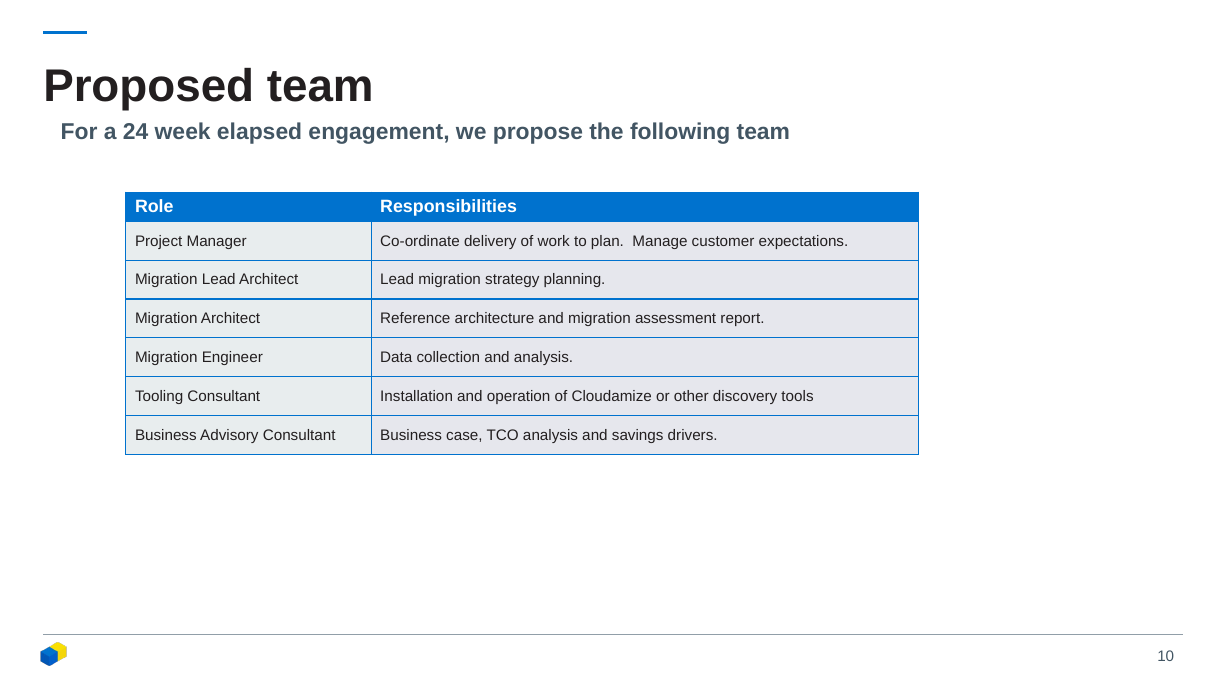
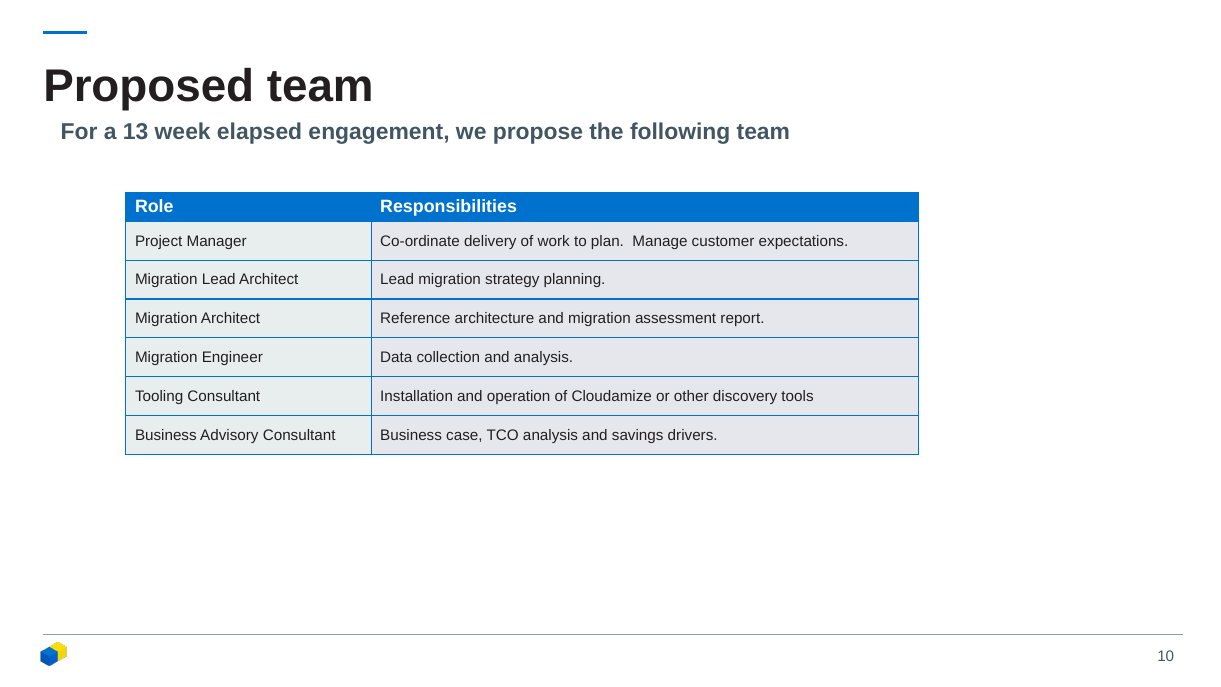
24: 24 -> 13 (136, 132)
